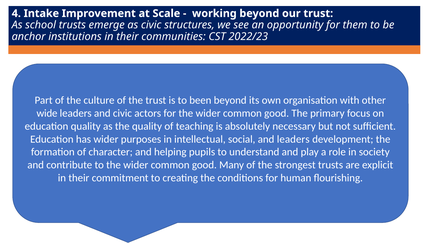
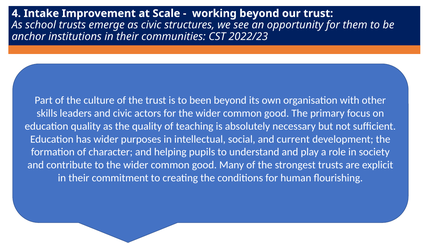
wide: wide -> skills (47, 113)
and leaders: leaders -> current (293, 139)
